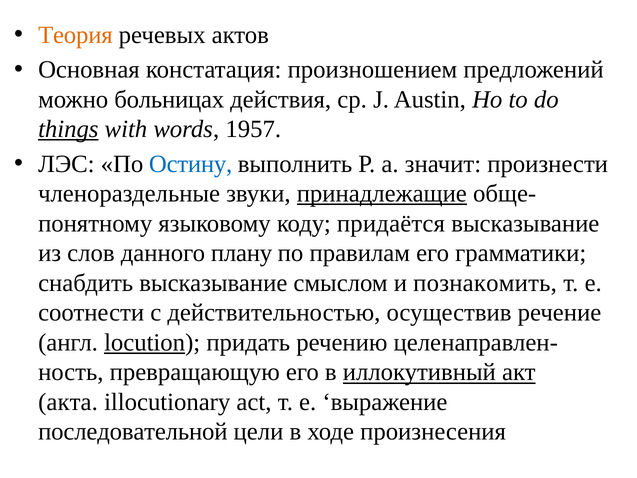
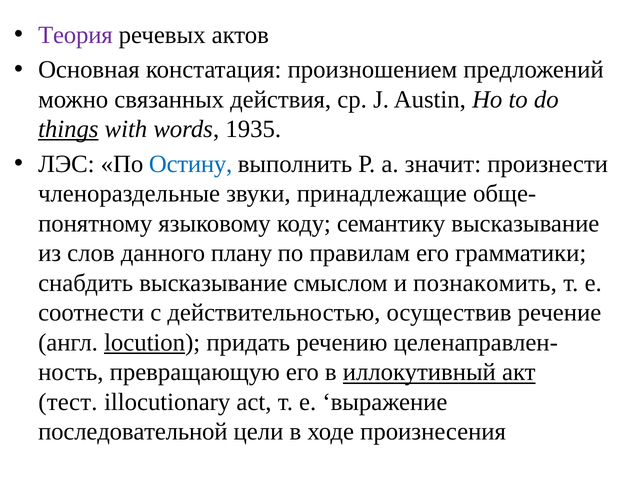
Теория colour: orange -> purple (75, 35)
больницах: больницах -> связанных (169, 99)
1957: 1957 -> 1935 (253, 129)
принадлежащие underline: present -> none (382, 194)
придаётся: придаётся -> семантику (391, 223)
акта: акта -> тест (68, 402)
